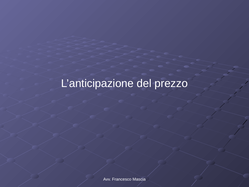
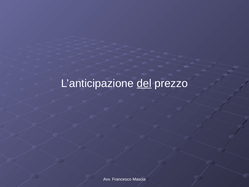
del underline: none -> present (144, 83)
